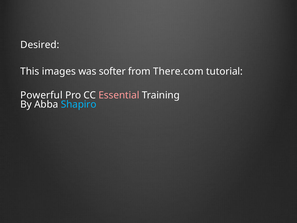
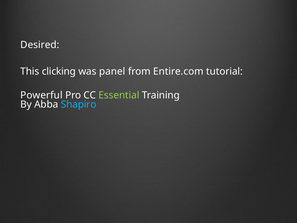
images: images -> clicking (59, 71)
softer: softer -> panel (112, 71)
There.com: There.com -> Entire.com (178, 71)
Essential colour: pink -> light green (119, 95)
